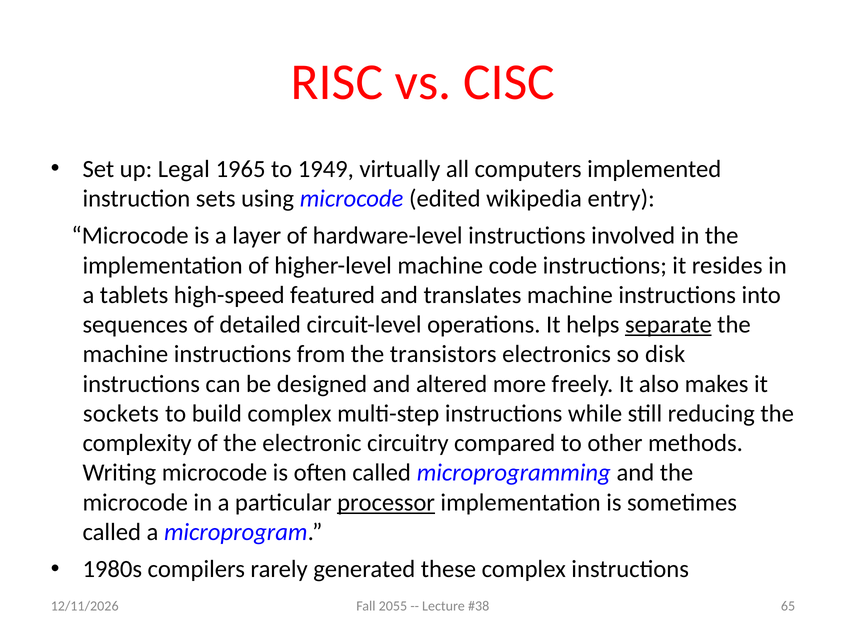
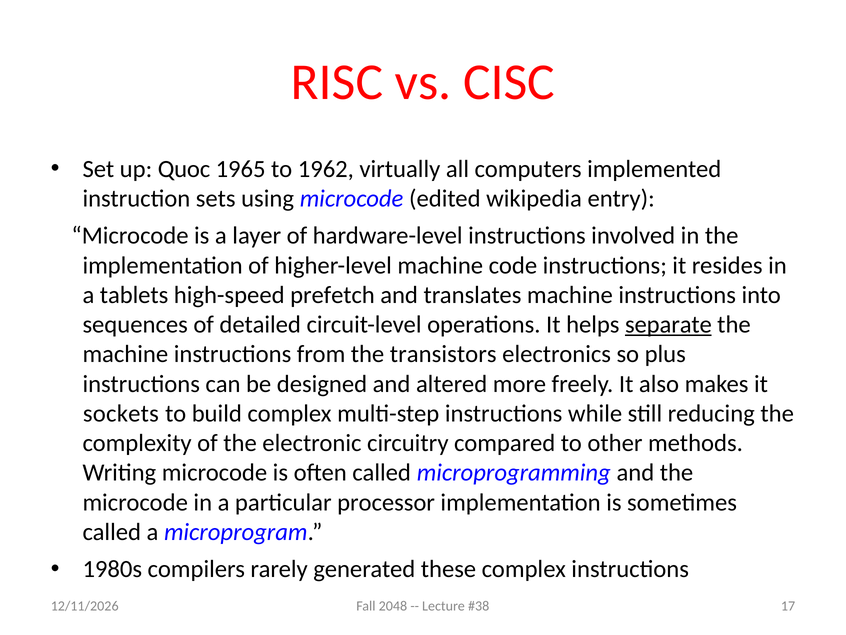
Legal: Legal -> Quoc (184, 169)
1949: 1949 -> 1962 (326, 169)
featured: featured -> prefetch (332, 295)
disk: disk -> plus (665, 354)
processor underline: present -> none (386, 502)
2055: 2055 -> 2048 (393, 606)
65: 65 -> 17 (788, 606)
